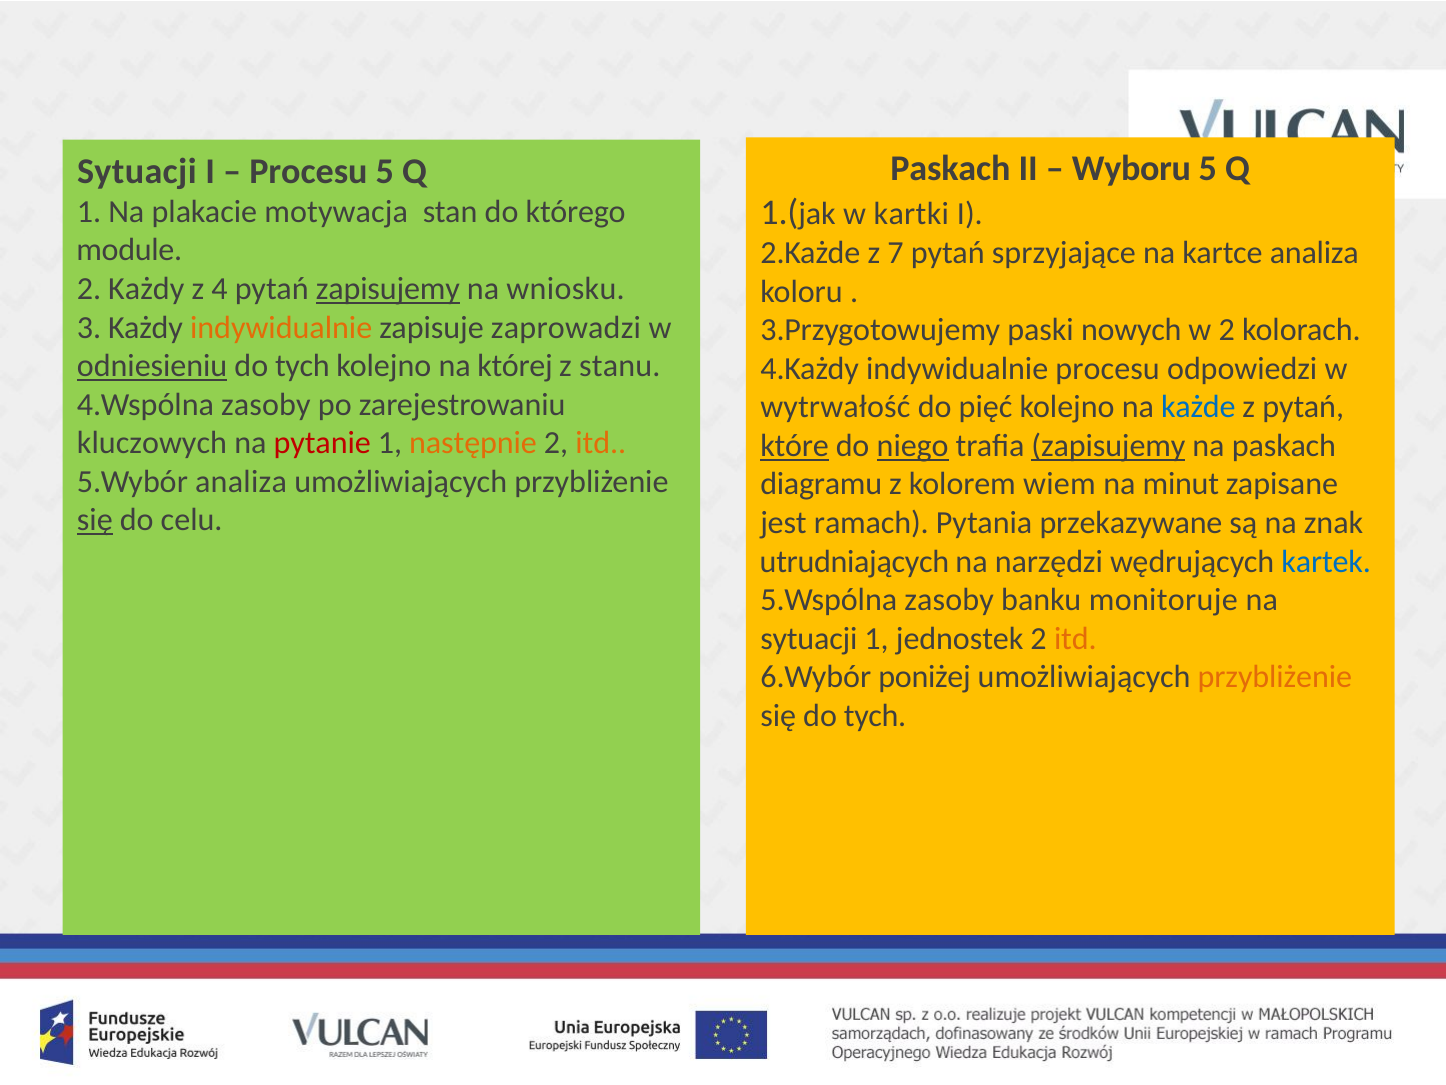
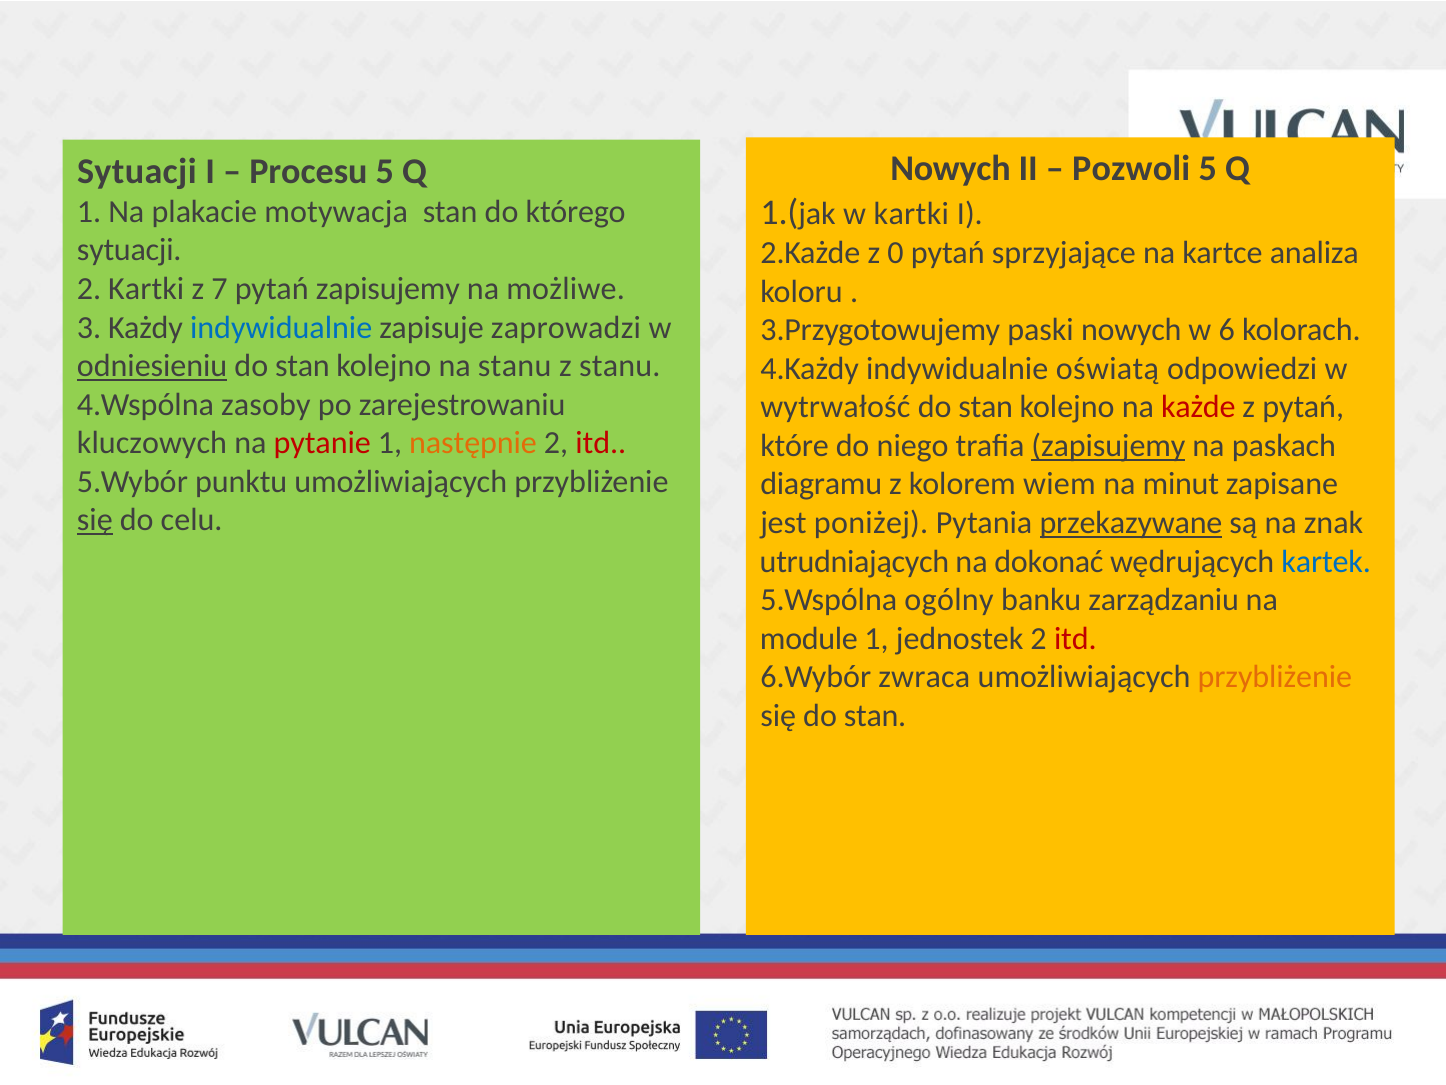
Paskach: Paskach -> Nowych (950, 169)
Wyboru: Wyboru -> Pozwoli (1131, 169)
module: module -> sytuacji (129, 250)
7: 7 -> 0 (895, 253)
2 Każdy: Każdy -> Kartki (146, 289)
4: 4 -> 7 (219, 289)
zapisujemy underline: present -> none (388, 289)
wniosku: wniosku -> możliwe (566, 289)
indywidualnie colour: orange -> blue (281, 327)
w 2: 2 -> 6 (1227, 330)
tych: tych -> stan (302, 366)
na której: której -> stanu (515, 366)
indywidualnie procesu: procesu -> oświatą (1108, 368)
pięć: pięć -> stan (986, 407)
każde colour: blue -> red (1198, 407)
itd colour: orange -> red (601, 443)
które underline: present -> none (795, 446)
niego underline: present -> none (913, 446)
analiza: analiza -> punktu (241, 482)
ramach: ramach -> poniżej (871, 523)
przekazywane underline: none -> present (1131, 523)
narzędzi: narzędzi -> dokonać (1049, 561)
zasoby: zasoby -> ogólny (949, 600)
monitoruje: monitoruje -> zarządzaniu (1164, 600)
sytuacji: sytuacji -> module (809, 638)
itd colour: orange -> red (1075, 638)
poniżej: poniżej -> zwraca (924, 677)
się do tych: tych -> stan (875, 715)
